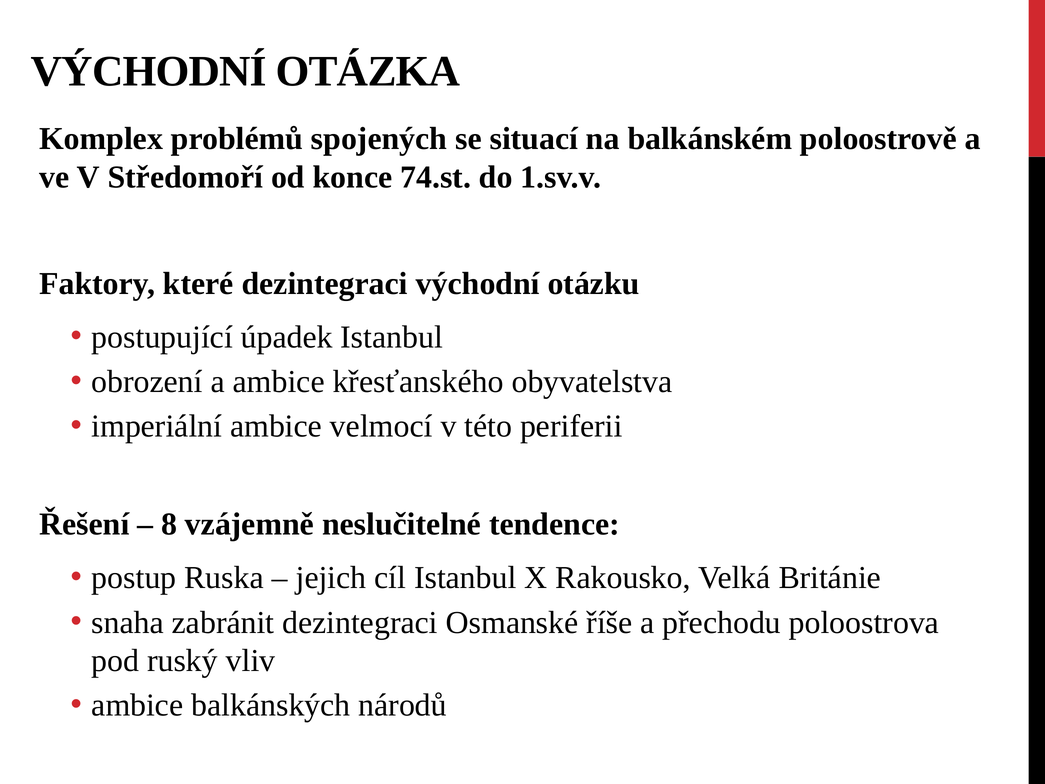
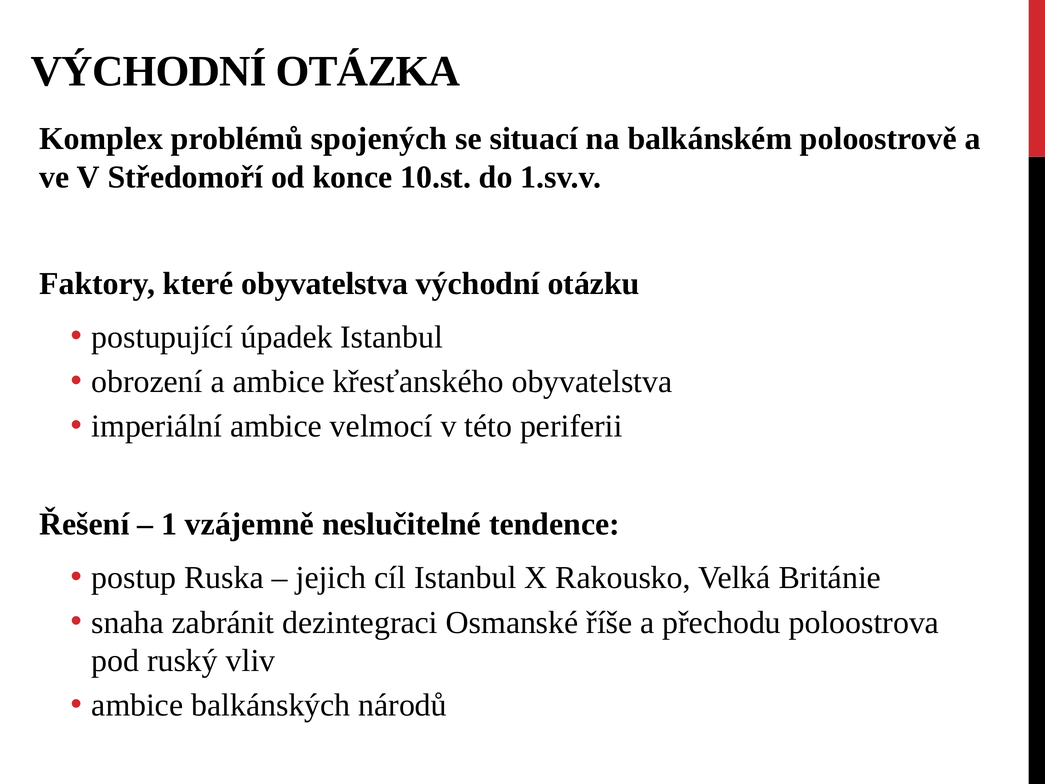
74.st: 74.st -> 10.st (436, 177)
které dezintegraci: dezintegraci -> obyvatelstva (325, 284)
8: 8 -> 1 (169, 524)
